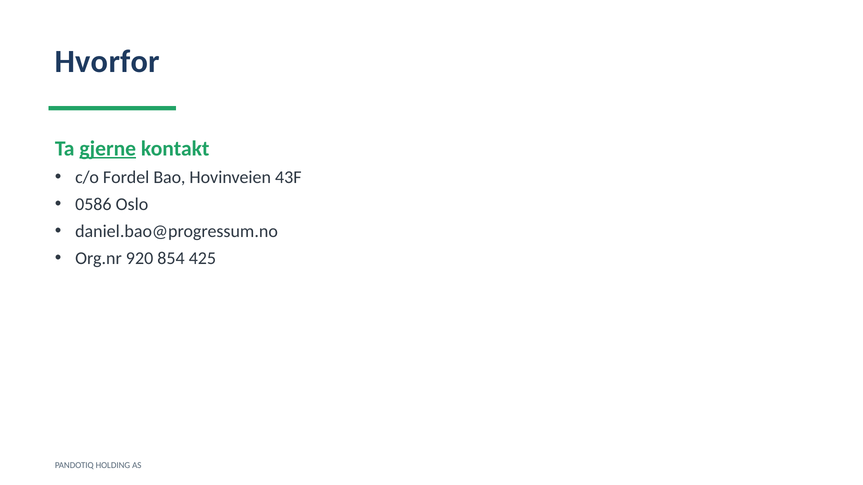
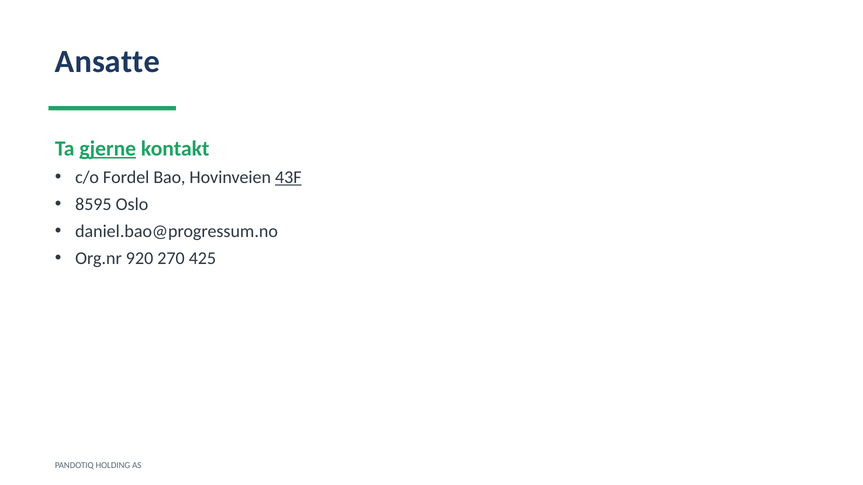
Hvorfor: Hvorfor -> Ansatte (107, 62)
43F underline: none -> present (288, 177)
0586: 0586 -> 8595 (93, 204)
854: 854 -> 270 (171, 258)
